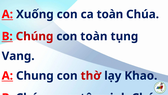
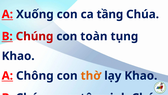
ca toàn: toàn -> tầng (110, 14)
Vang: Vang -> Khao (18, 56)
Chung: Chung -> Chông (35, 75)
thờ colour: red -> orange (91, 75)
